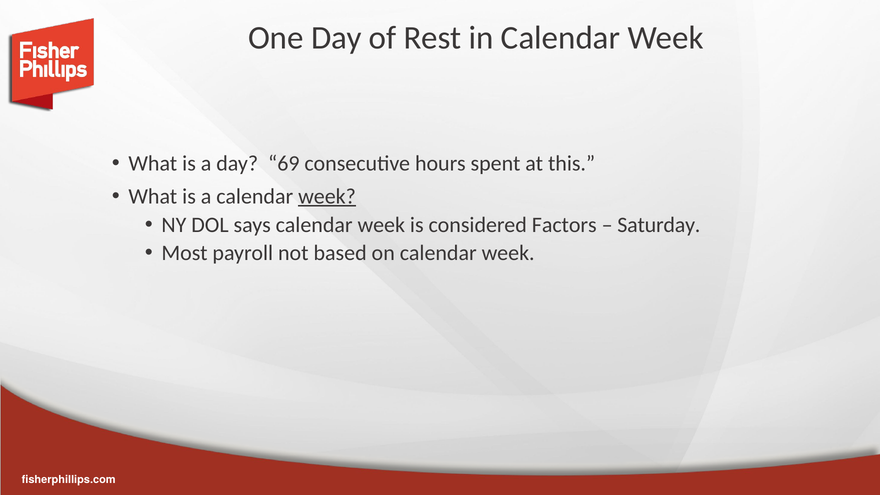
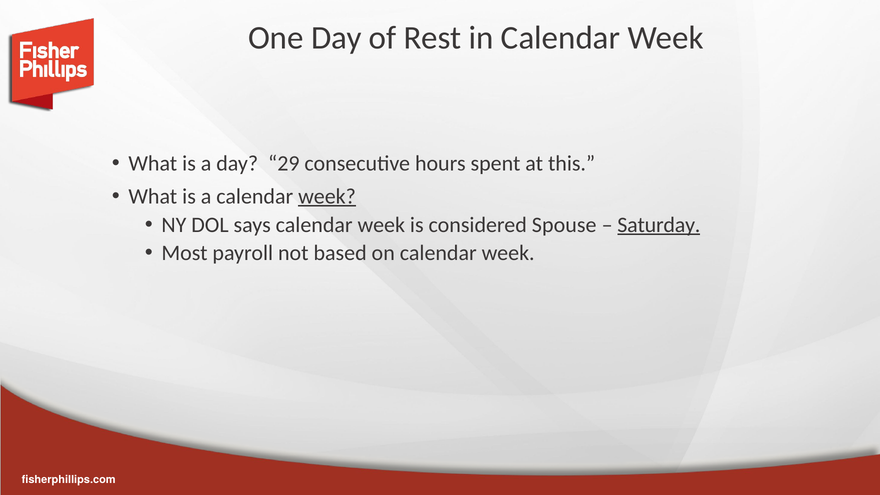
69: 69 -> 29 (284, 164)
Factors: Factors -> Spouse (564, 225)
Saturday underline: none -> present (659, 225)
